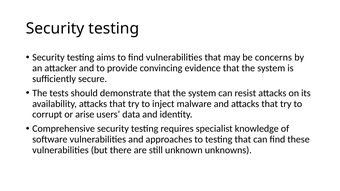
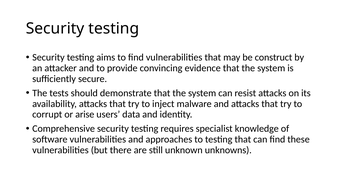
concerns: concerns -> construct (274, 57)
